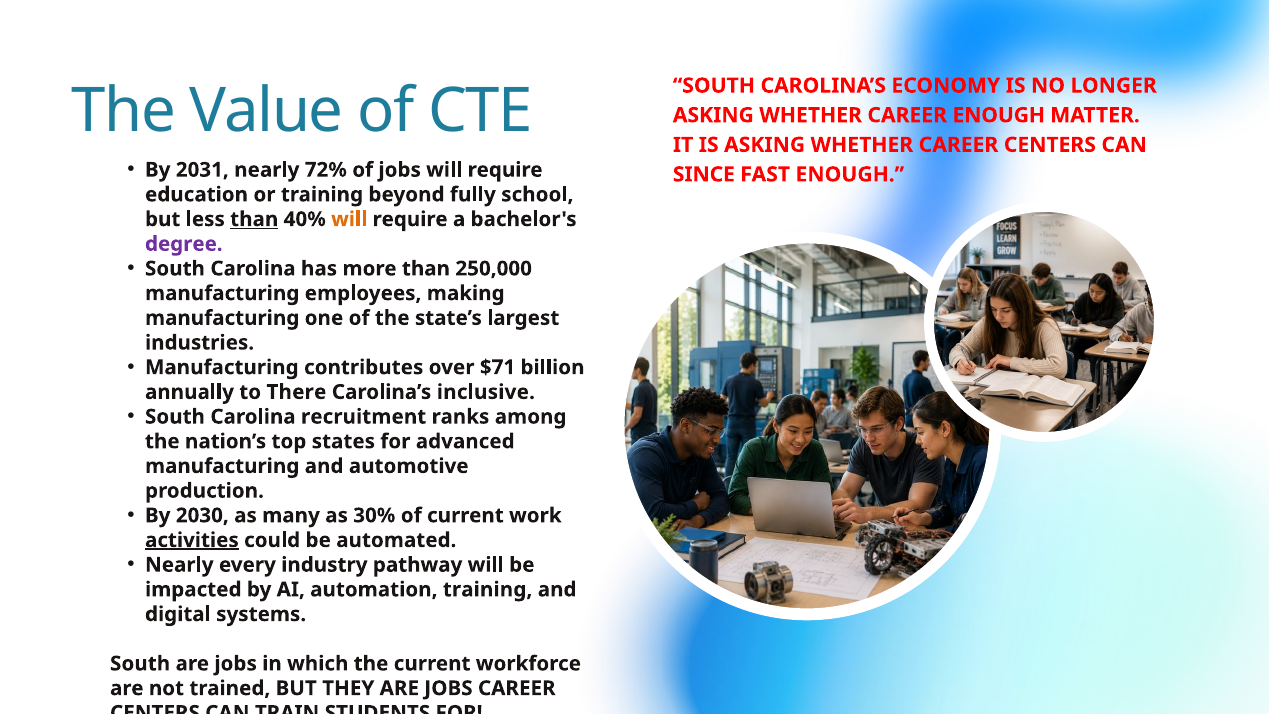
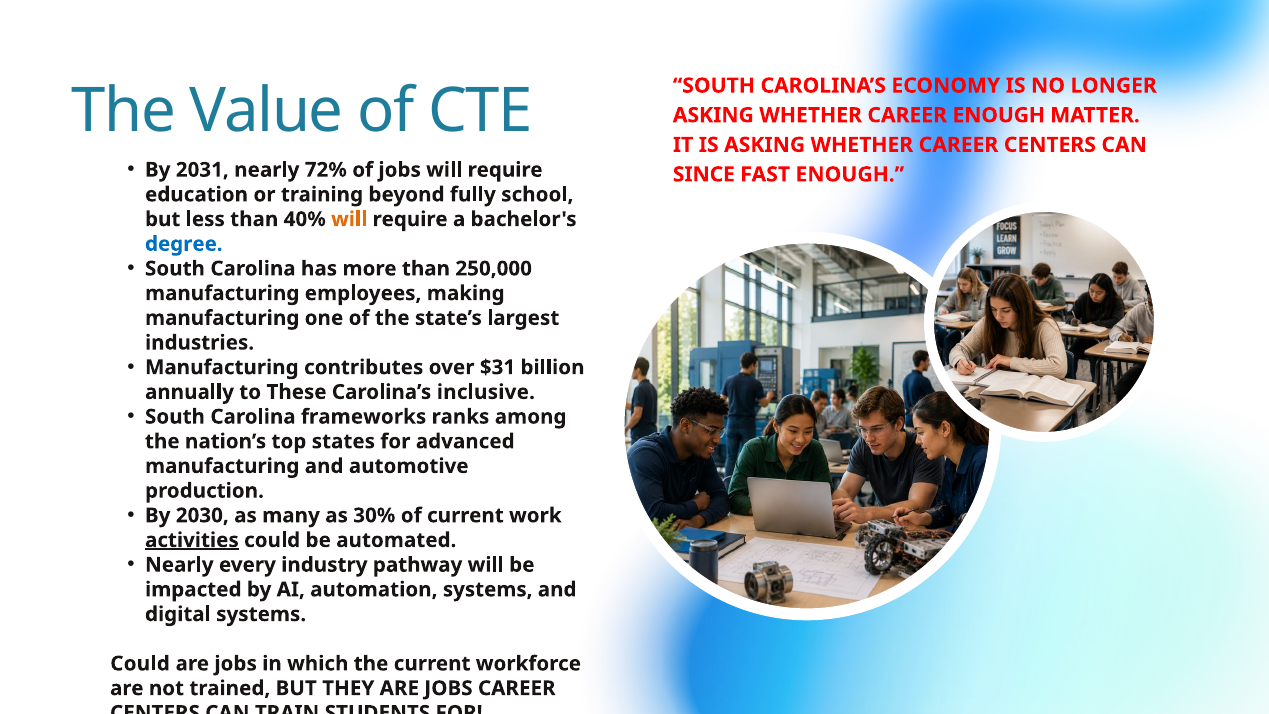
than underline: present -> none (254, 219)
degree colour: purple -> blue (184, 244)
$71: $71 -> $31 (498, 367)
There: There -> These (297, 392)
recruitment: recruitment -> frameworks (364, 417)
automation training: training -> systems (488, 589)
South: South -> Could (140, 663)
